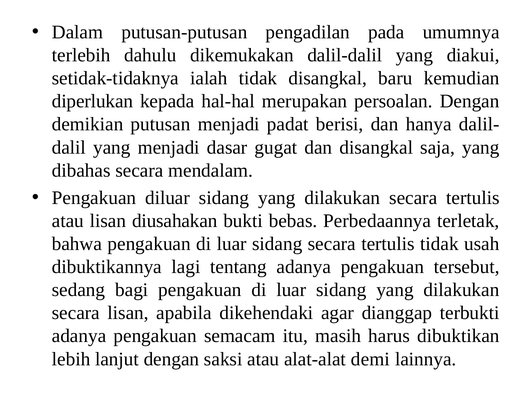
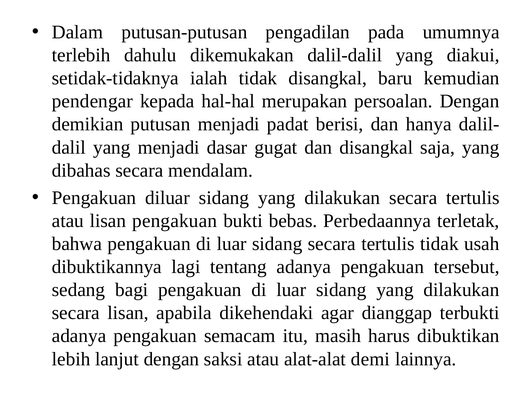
diperlukan: diperlukan -> pendengar (92, 101)
lisan diusahakan: diusahakan -> pengakuan (175, 221)
